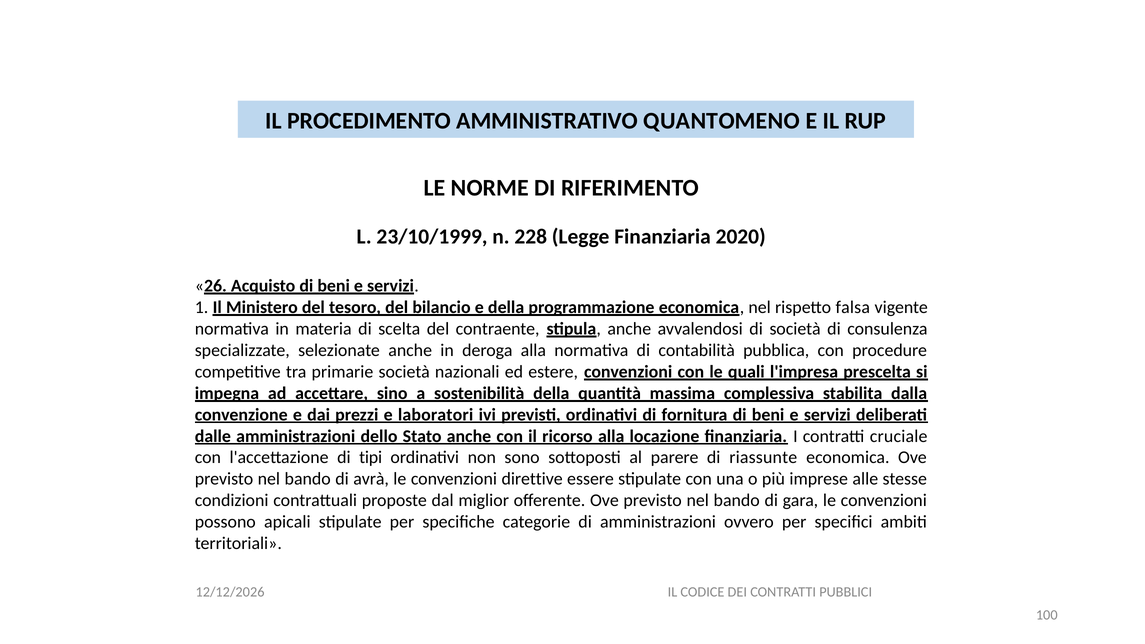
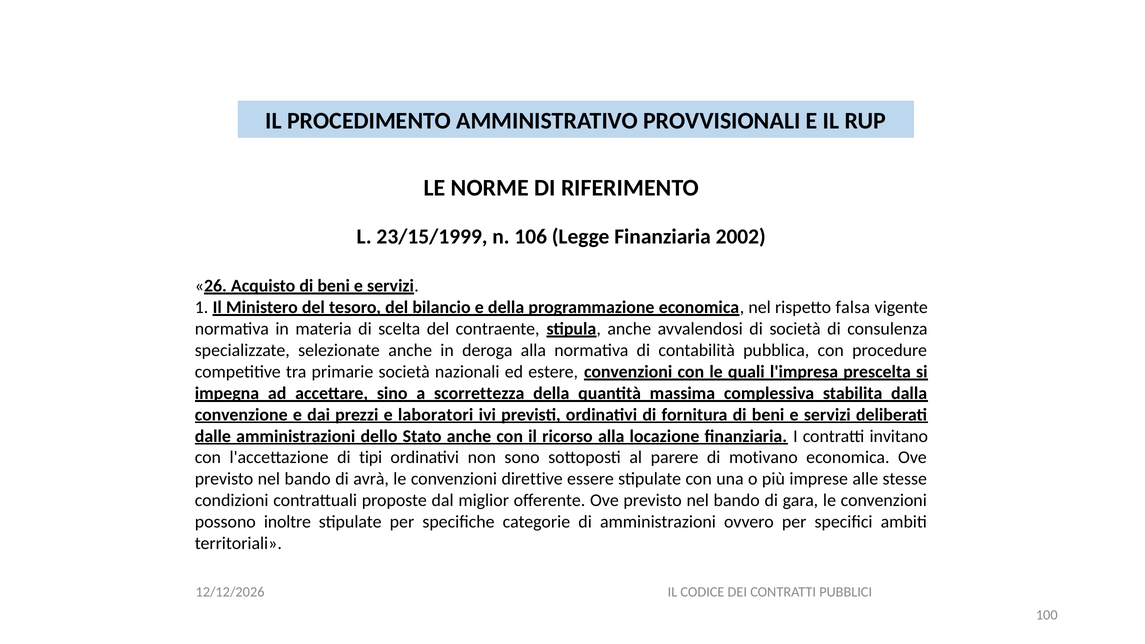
QUANTOMENO: QUANTOMENO -> PROVVISIONALI (722, 121)
23/10/1999: 23/10/1999 -> 23/15/1999 (432, 237)
228: 228 -> 106 (531, 237)
2020: 2020 -> 2002 (741, 237)
sostenibilità: sostenibilità -> scorrettezza (479, 393)
cruciale: cruciale -> invitano (899, 436)
riassunte: riassunte -> motivano (763, 458)
apicali: apicali -> inoltre (287, 522)
